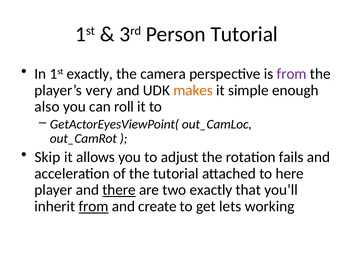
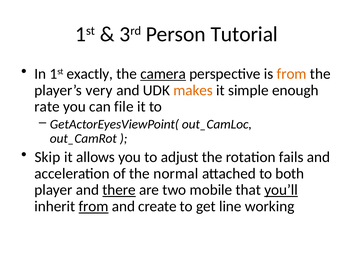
camera underline: none -> present (163, 74)
from colour: purple -> orange (292, 74)
also: also -> rate (47, 107)
roll: roll -> file (124, 107)
the tutorial: tutorial -> normal (176, 173)
here: here -> both (290, 173)
two exactly: exactly -> mobile (211, 190)
you’ll underline: none -> present (281, 190)
lets: lets -> line (230, 206)
